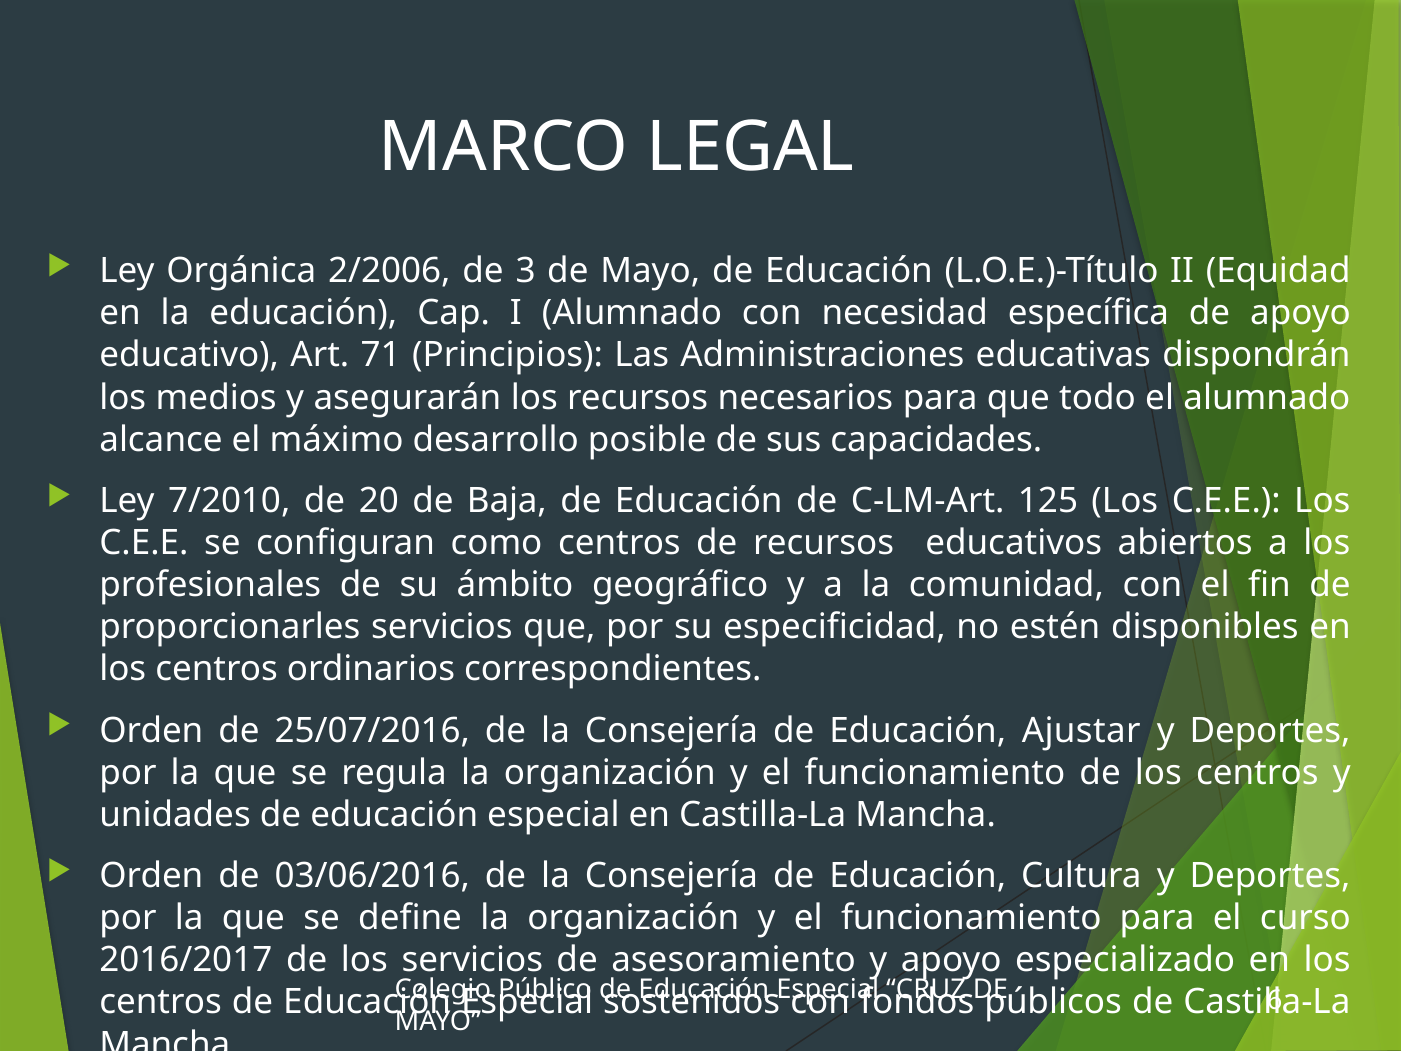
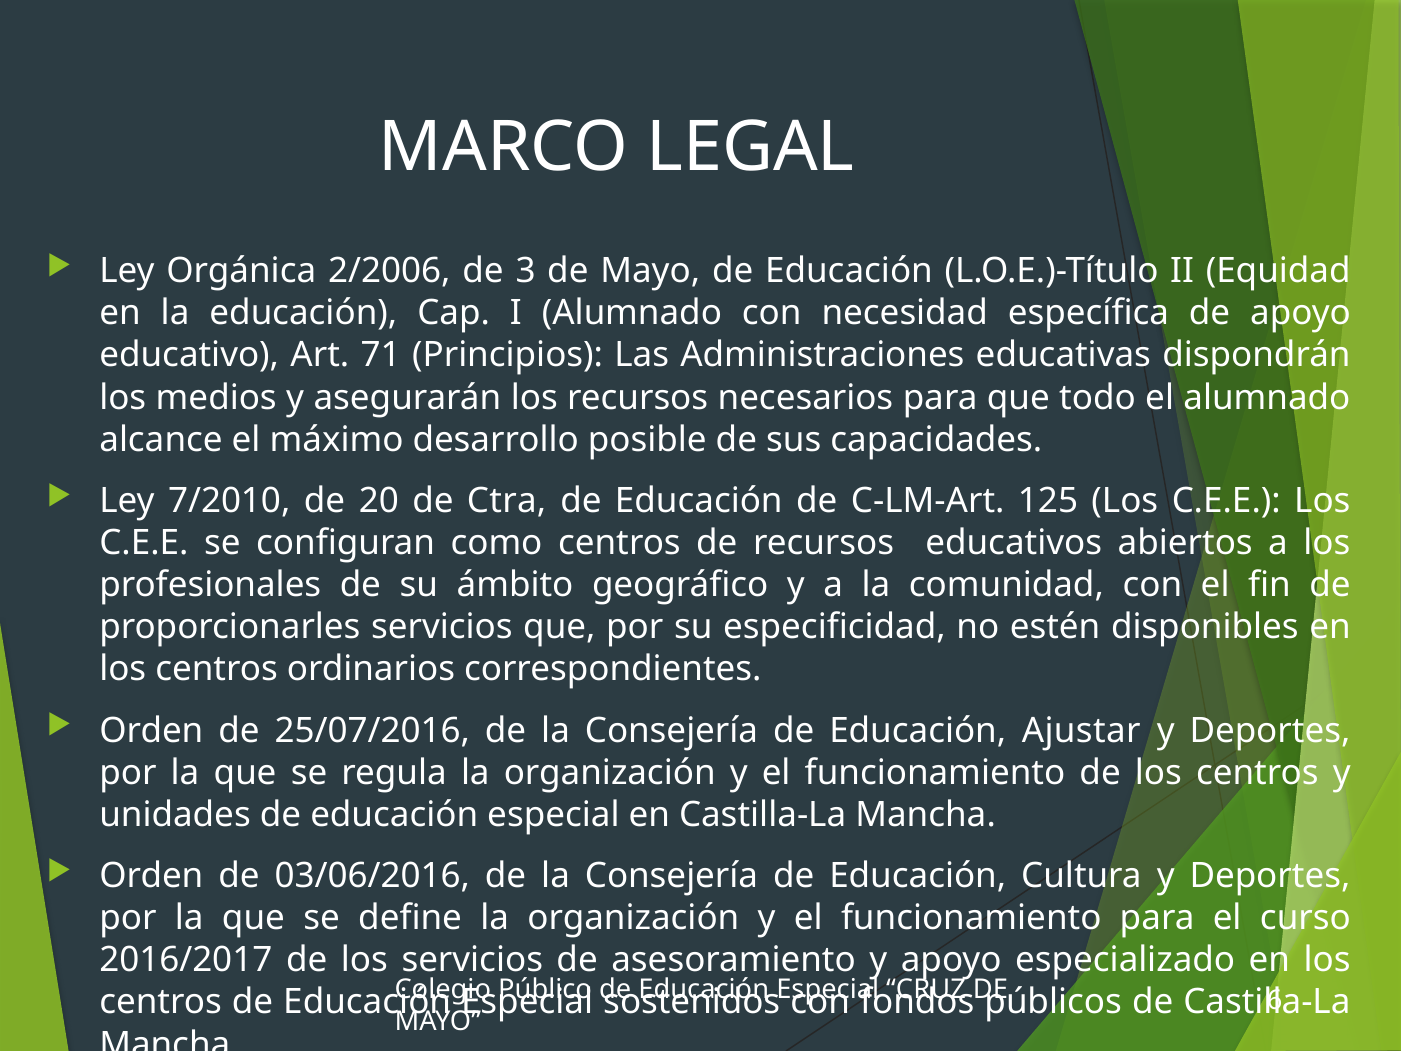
Baja: Baja -> Ctra (507, 501)
